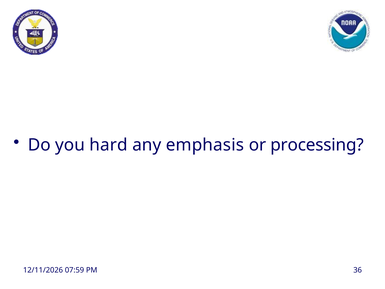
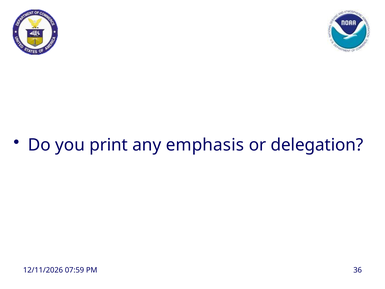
hard: hard -> print (109, 145)
processing: processing -> delegation (317, 145)
